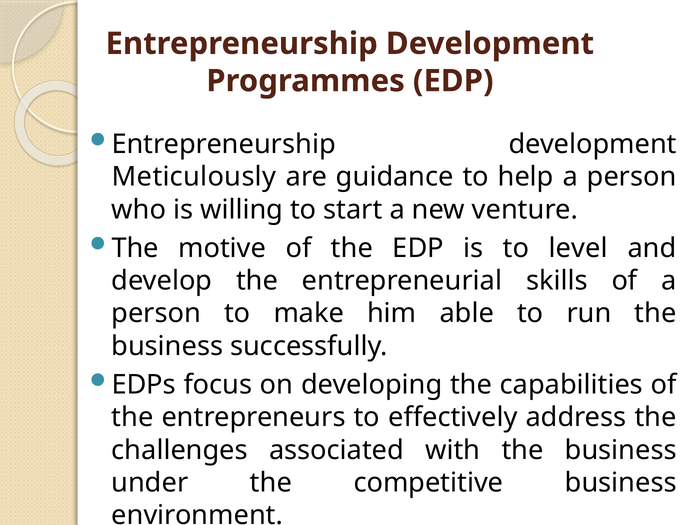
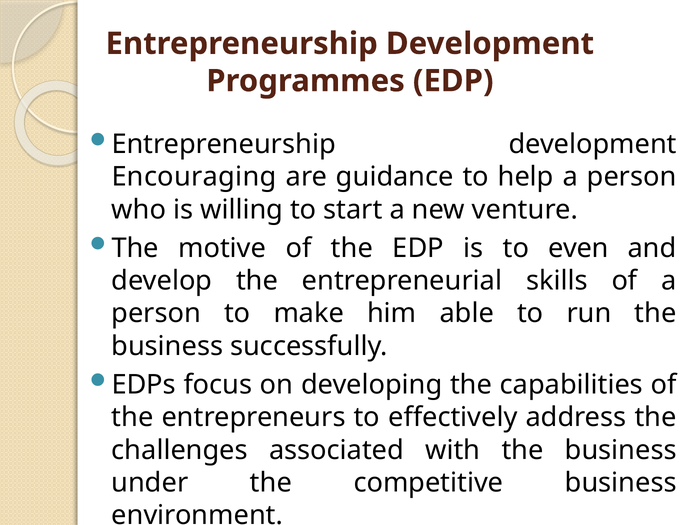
Meticulously: Meticulously -> Encouraging (194, 177)
level: level -> even (579, 248)
